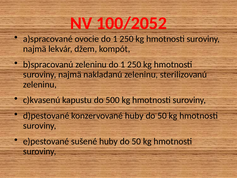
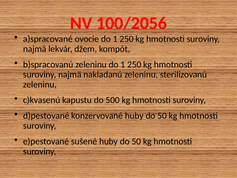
100/2052: 100/2052 -> 100/2056 (132, 23)
